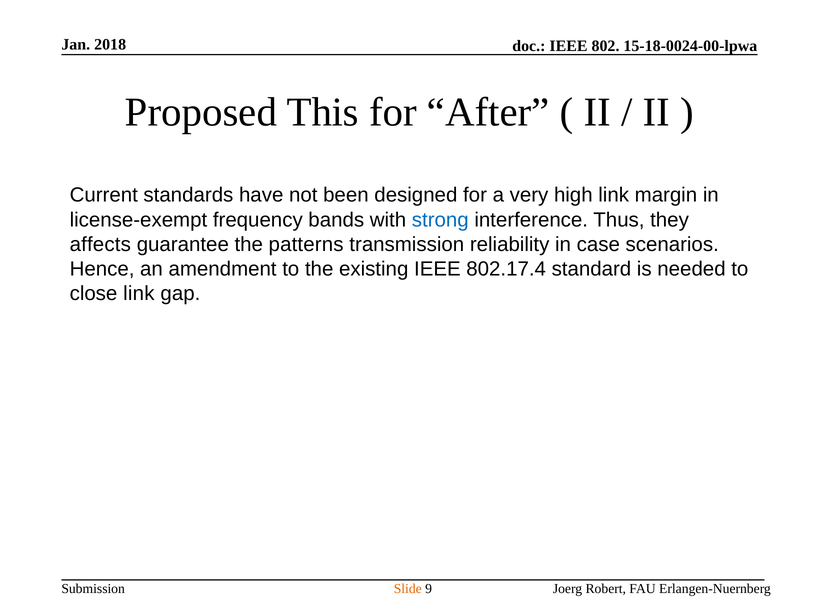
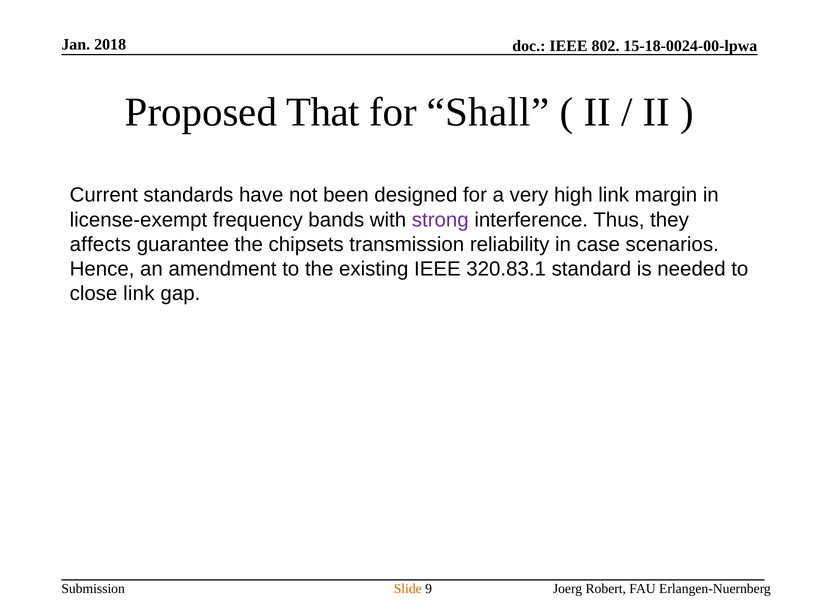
This: This -> That (323, 112)
After: After -> Shall (488, 112)
strong colour: blue -> purple (440, 220)
patterns: patterns -> chipsets (306, 244)
802.17.4: 802.17.4 -> 320.83.1 (506, 269)
